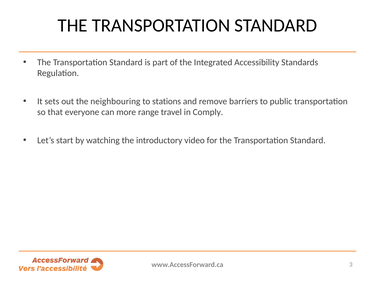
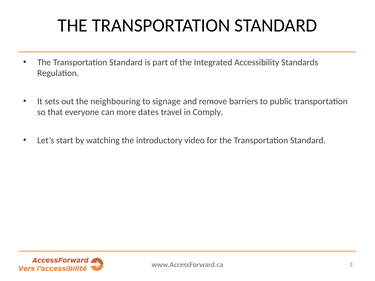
stations: stations -> signage (167, 101)
range: range -> dates (148, 112)
